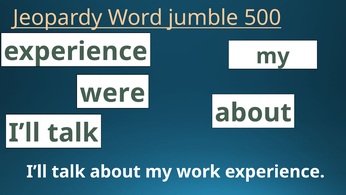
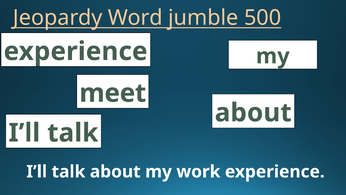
were: were -> meet (113, 93)
